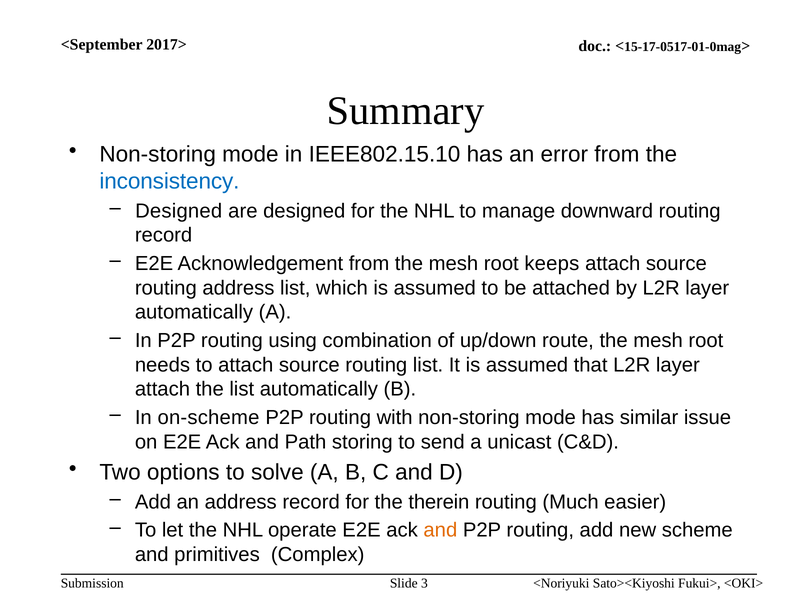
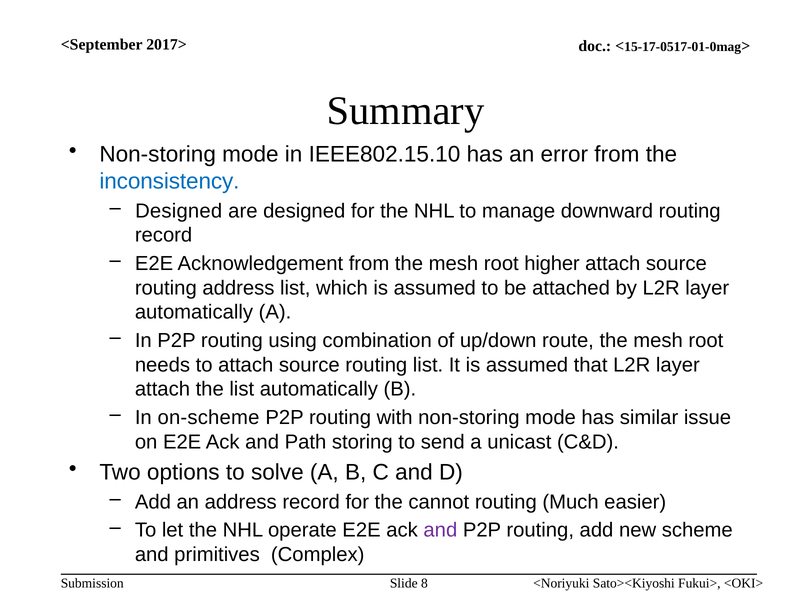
keeps: keeps -> higher (552, 264)
therein: therein -> cannot (439, 502)
and colour: orange -> purple (440, 530)
3: 3 -> 8 (424, 583)
